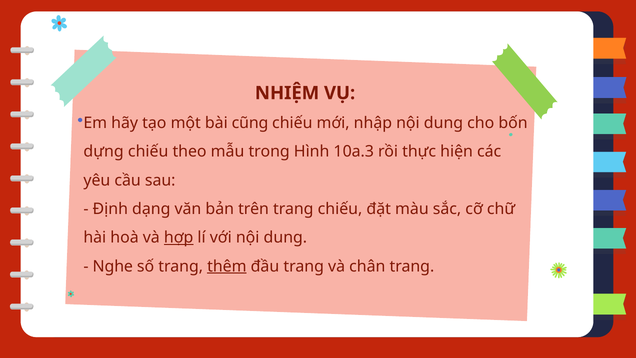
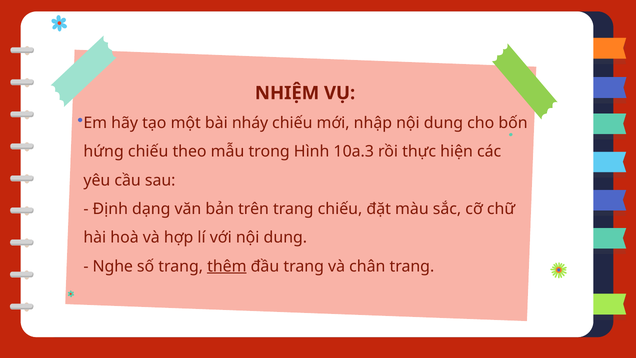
cũng: cũng -> nháy (250, 123)
dựng: dựng -> hứng (104, 152)
hợp underline: present -> none (179, 237)
